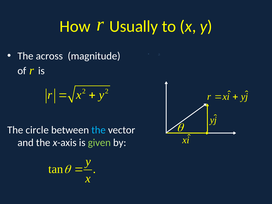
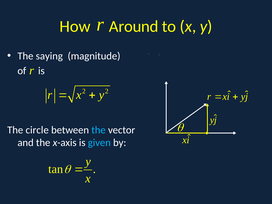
Usually: Usually -> Around (134, 26)
across: across -> saying (49, 56)
given colour: light green -> light blue (99, 143)
